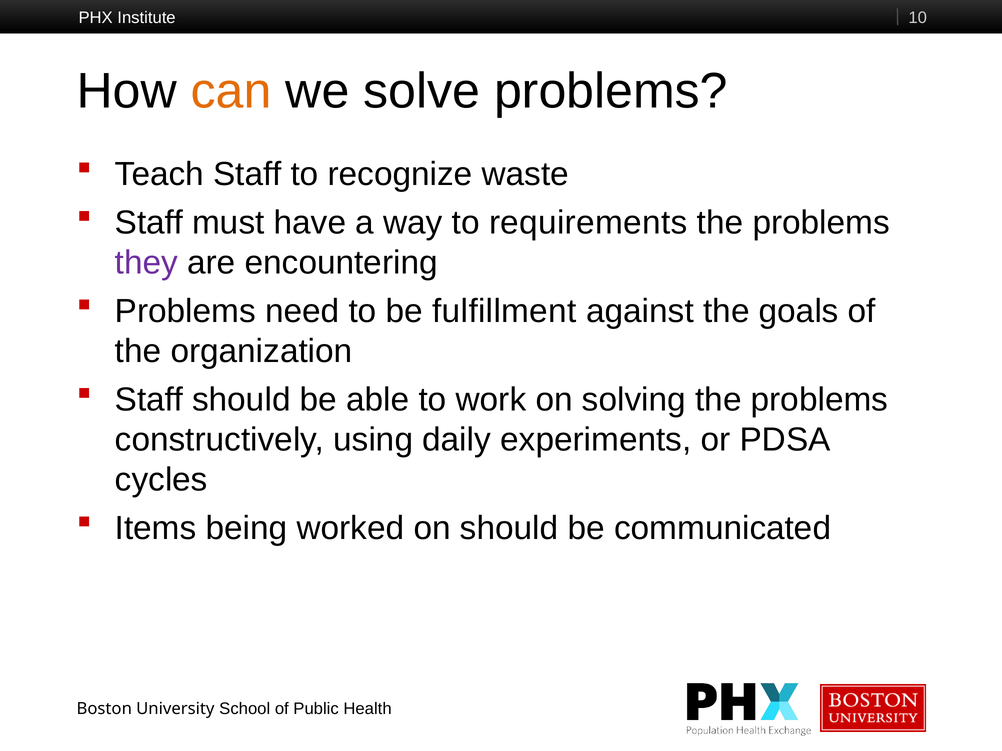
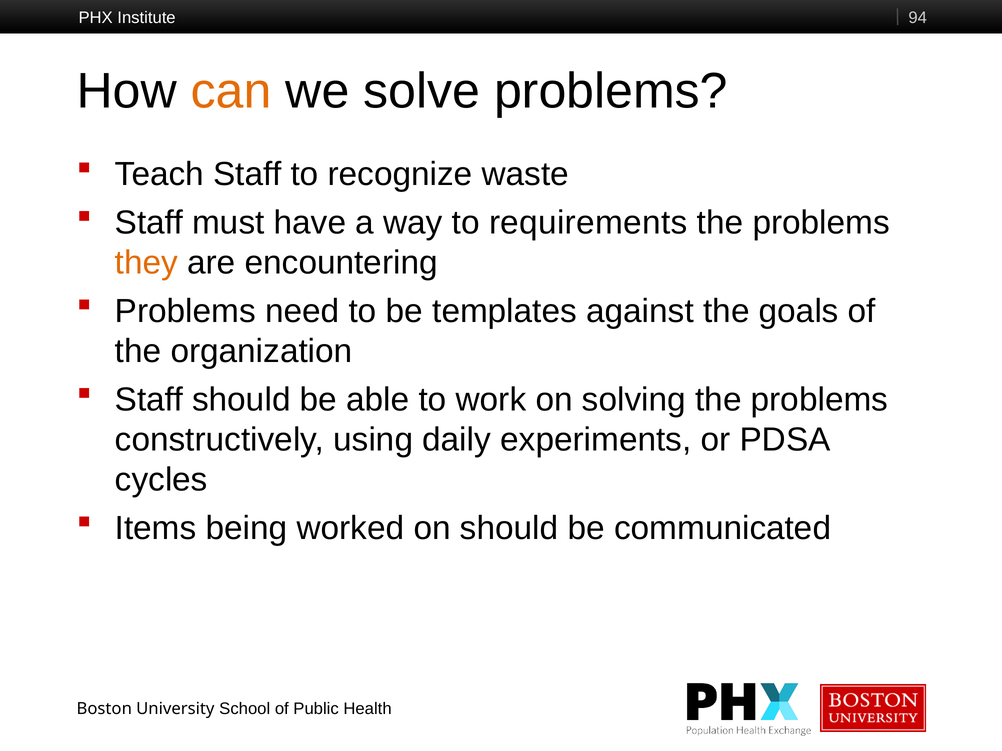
10: 10 -> 94 (918, 18)
they colour: purple -> orange (146, 263)
fulfillment: fulfillment -> templates (505, 311)
